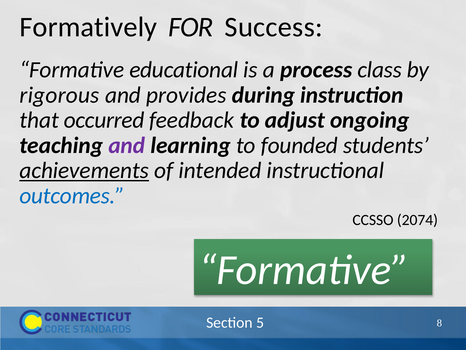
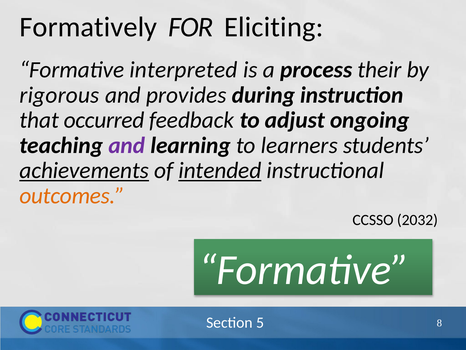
Success: Success -> Eliciting (274, 27)
educational: educational -> interpreted (184, 70)
class: class -> their (380, 70)
founded: founded -> learners (299, 145)
intended underline: none -> present (220, 170)
outcomes colour: blue -> orange (72, 196)
2074: 2074 -> 2032 (417, 220)
